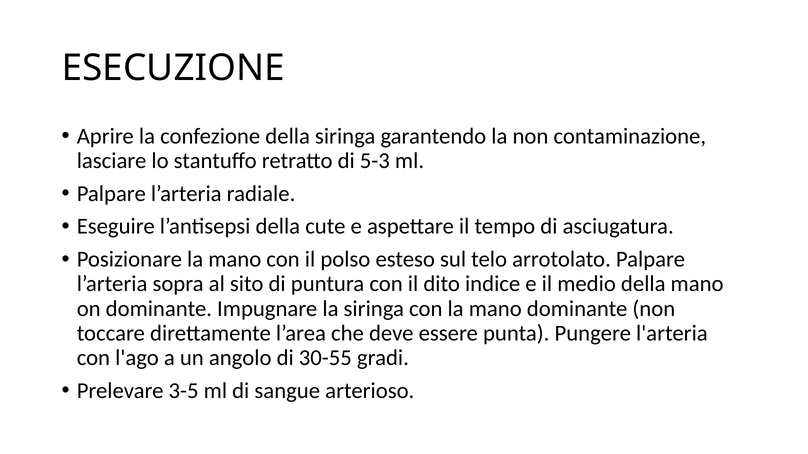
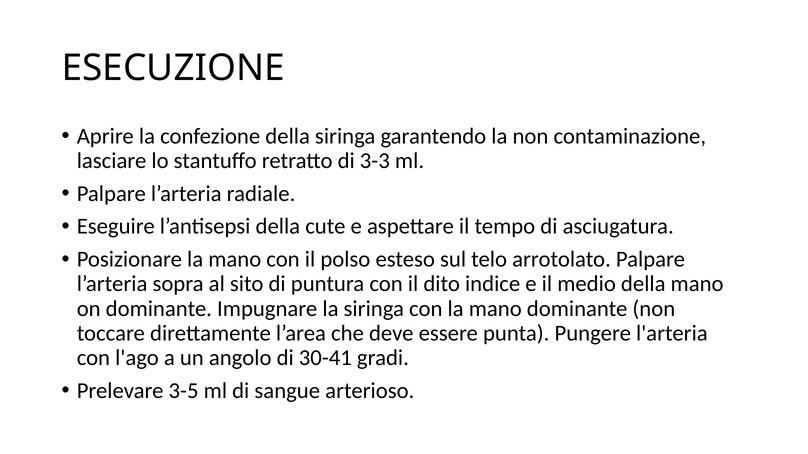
5-3: 5-3 -> 3-3 (375, 161)
30-55: 30-55 -> 30-41 (325, 358)
